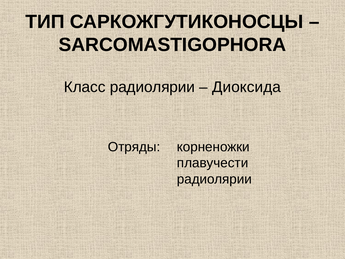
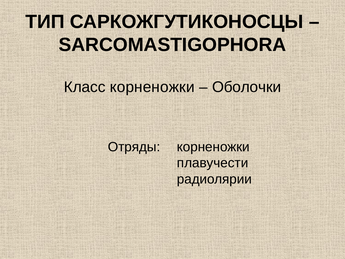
Класс радиолярии: радиолярии -> корненожки (152, 87)
Диоксида: Диоксида -> Оболочки (247, 87)
